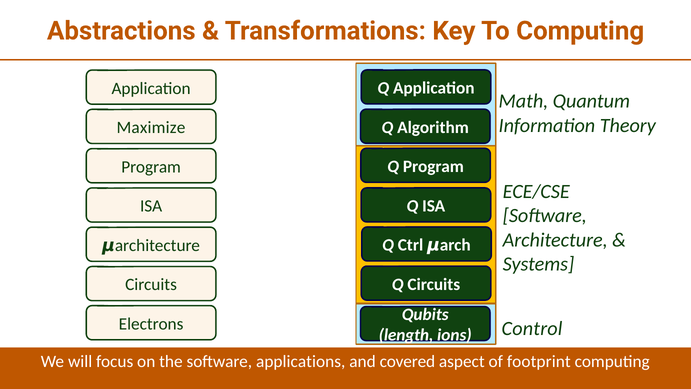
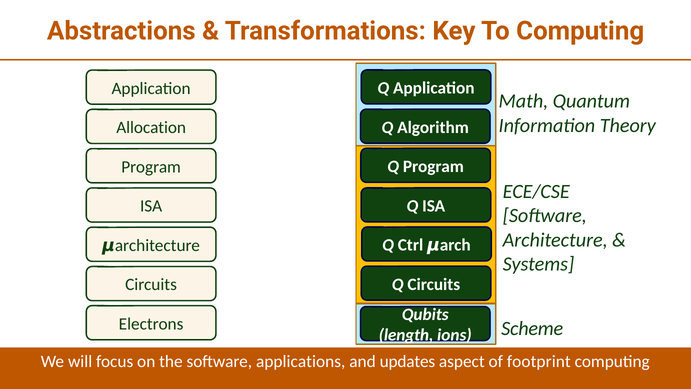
Maximize: Maximize -> Allocation (151, 128)
Control: Control -> Scheme (532, 328)
covered: covered -> updates (407, 361)
